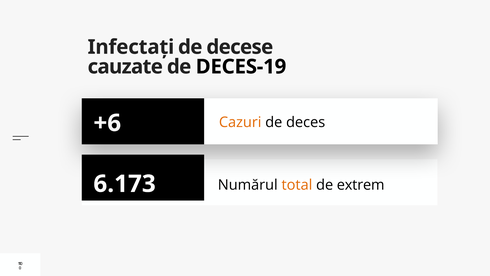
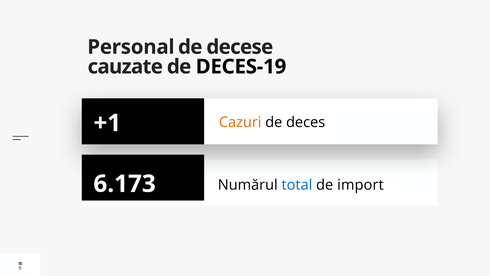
Infectați: Infectați -> Personal (131, 47)
+6: +6 -> +1 (107, 123)
total colour: orange -> blue (297, 185)
extrem: extrem -> import (361, 185)
